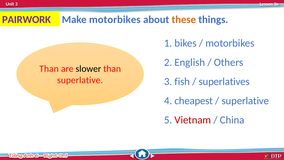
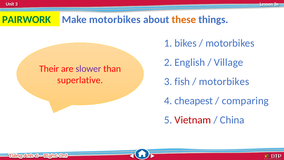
PAIRWORK colour: purple -> green (26, 20)
Others: Others -> Village (229, 62)
Than: Than -> Their (49, 69)
slower colour: black -> purple (88, 69)
superlatives: superlatives -> motorbikes (224, 81)
superlative: superlative -> comparing (245, 101)
